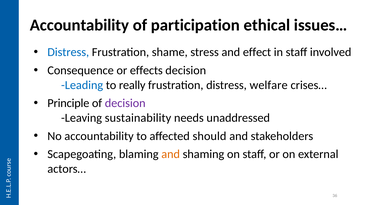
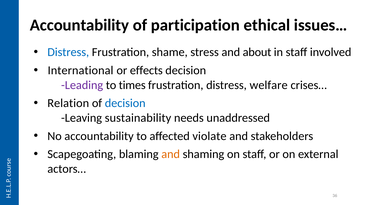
effect: effect -> about (257, 52)
Consequence: Consequence -> International (81, 71)
Leading colour: blue -> purple (82, 85)
really: really -> times (132, 85)
Principle: Principle -> Relation (68, 103)
decision colour: purple -> blue (125, 103)
should: should -> violate (209, 136)
